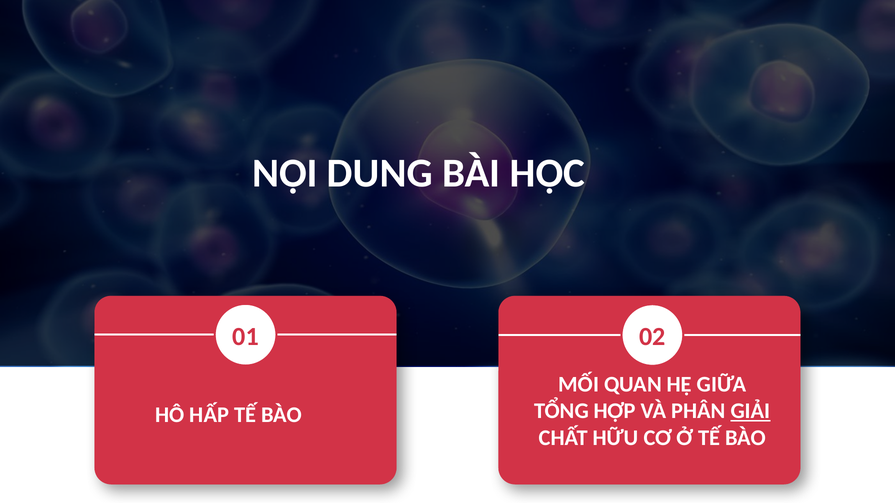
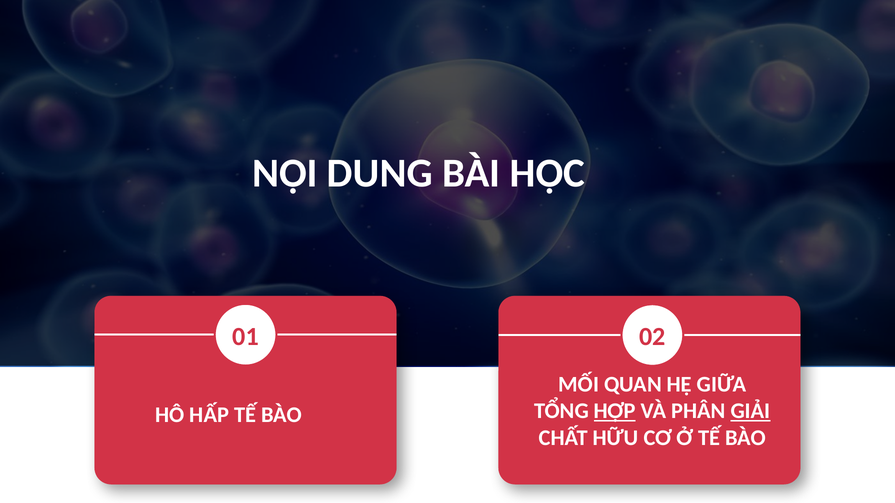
HỢP underline: none -> present (615, 411)
